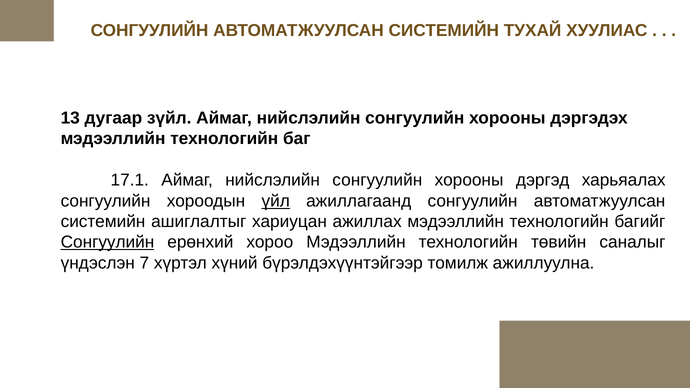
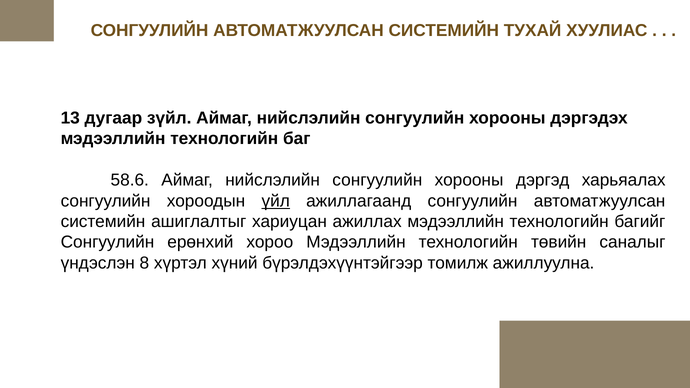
17.1: 17.1 -> 58.6 (130, 180)
Сонгуулийн underline: present -> none (107, 242)
7: 7 -> 8 (144, 263)
